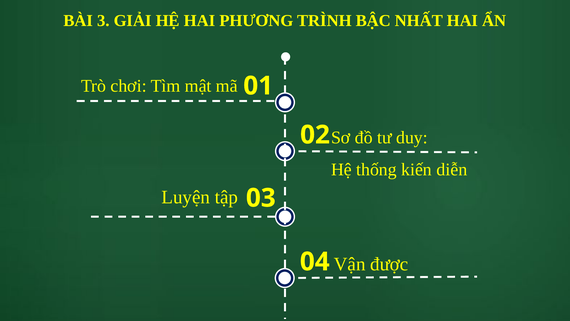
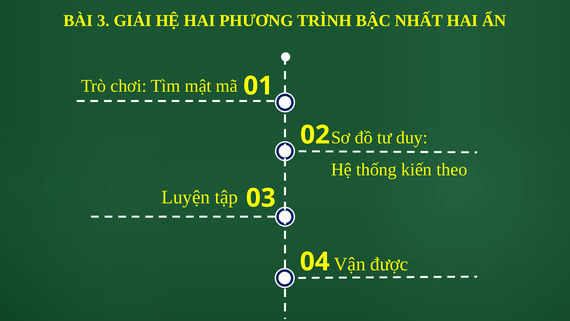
diễn: diễn -> theo (452, 169)
